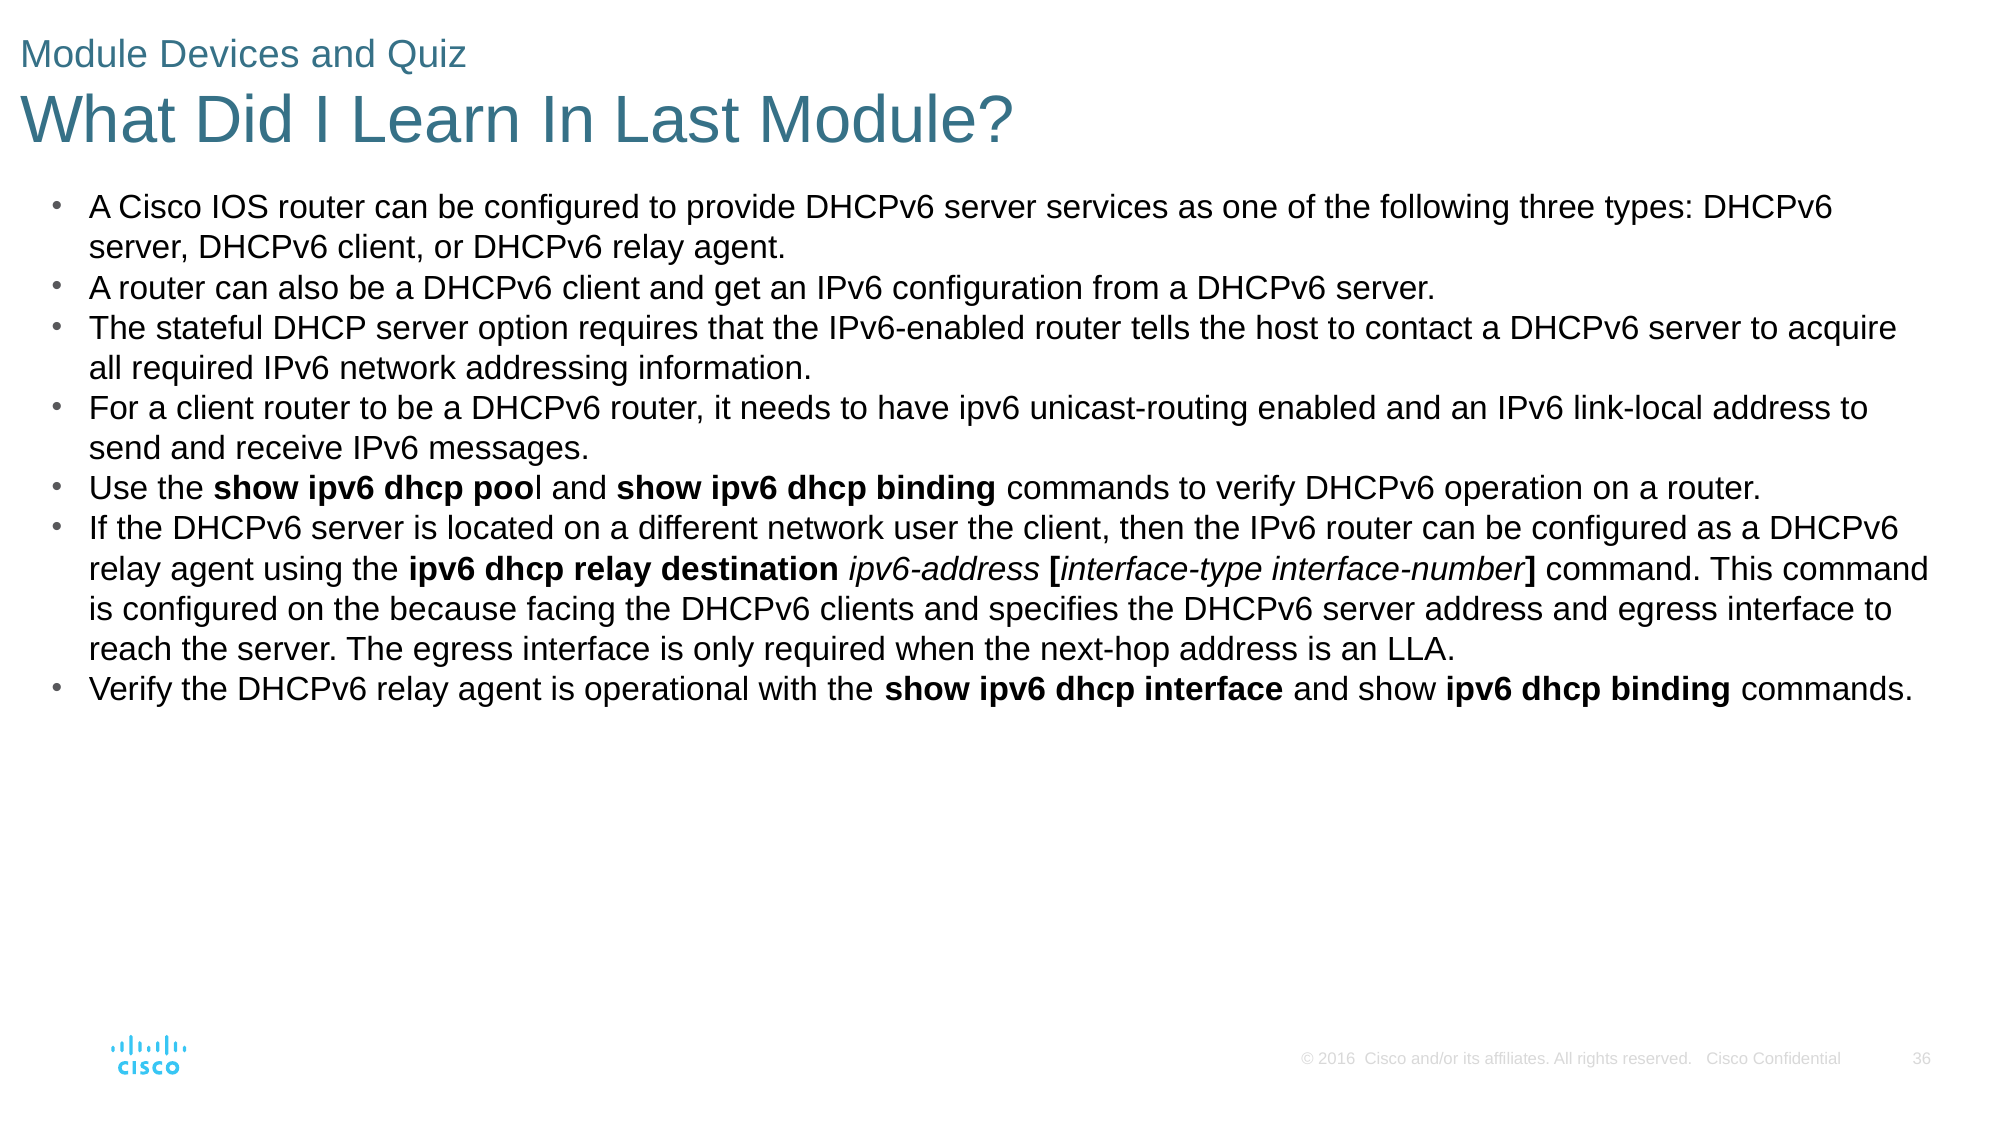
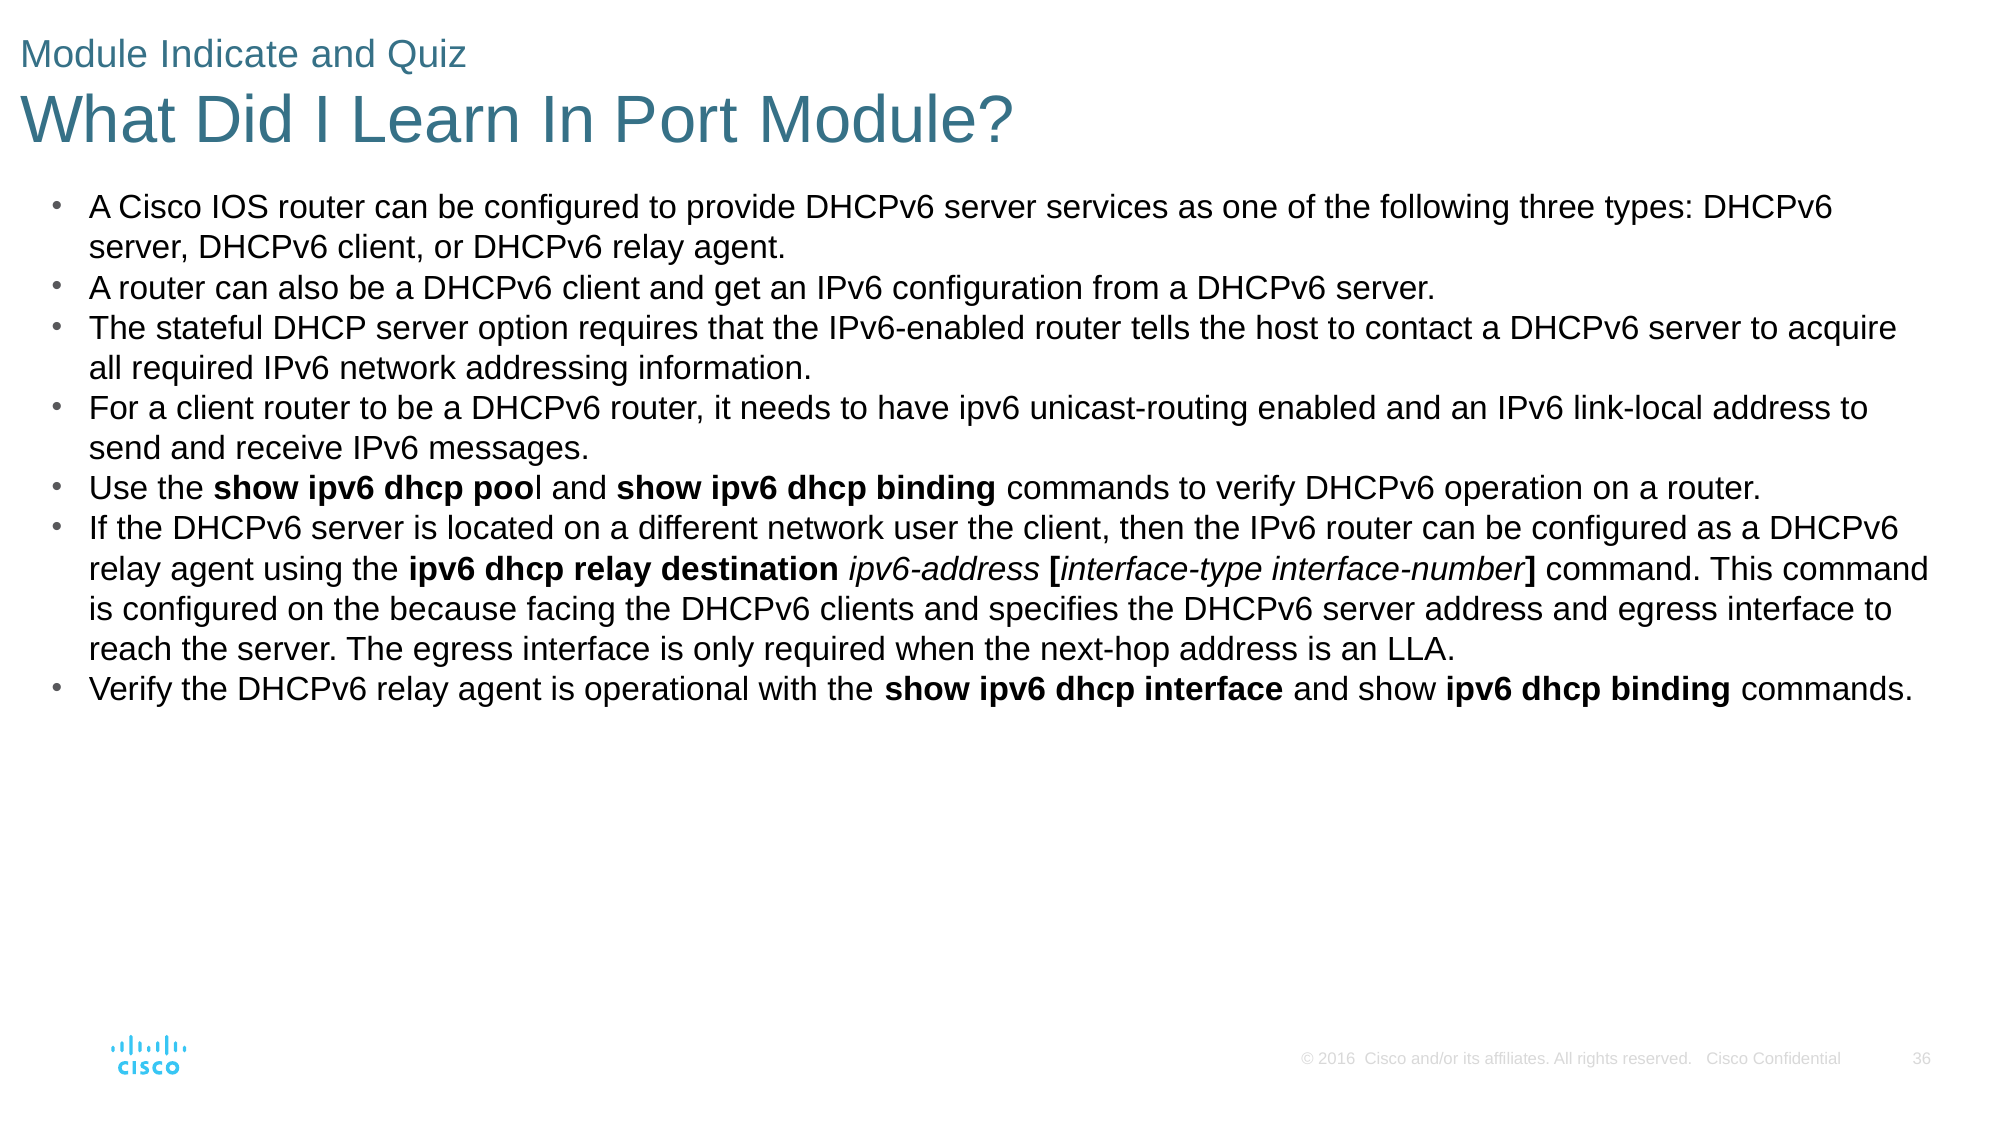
Devices: Devices -> Indicate (229, 55)
Last: Last -> Port (676, 120)
